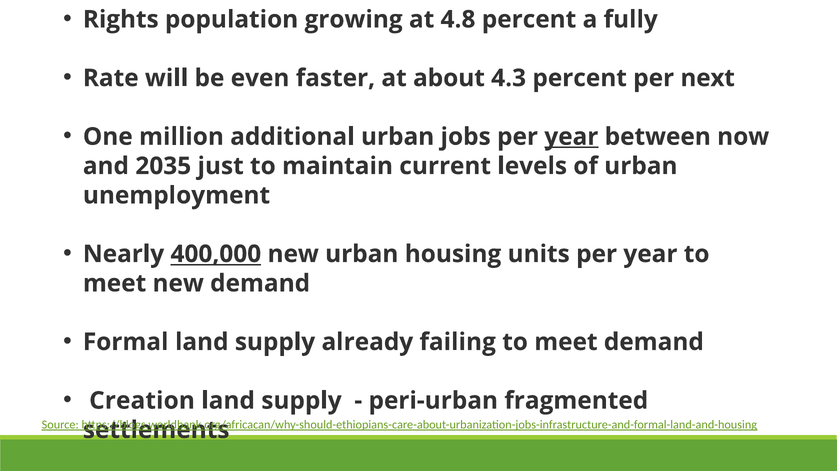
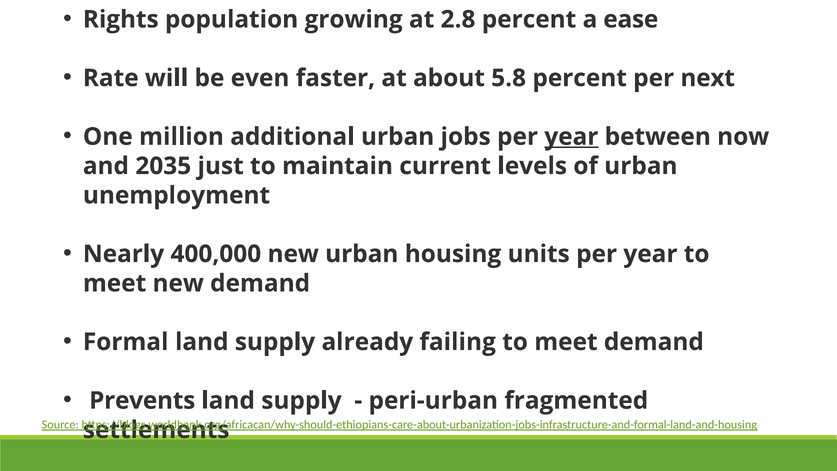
4.8: 4.8 -> 2.8 (458, 19)
fully: fully -> ease (631, 19)
4.3: 4.3 -> 5.8 (509, 78)
400,000 underline: present -> none (216, 254)
Creation: Creation -> Prevents (142, 400)
